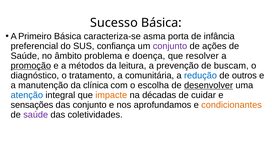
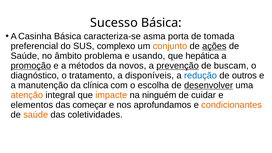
Primeiro: Primeiro -> Casinha (35, 36)
infância: infância -> tomada (219, 36)
confiança: confiança -> complexo (116, 46)
conjunto colour: purple -> orange (170, 46)
ações underline: none -> present (214, 46)
doença: doença -> usando (149, 56)
resolver: resolver -> hepática (202, 56)
leitura: leitura -> novos (133, 66)
prevenção underline: none -> present (178, 66)
comunitária: comunitária -> disponíveis (149, 75)
atenção colour: blue -> orange (27, 95)
décadas: décadas -> ninguém (159, 95)
sensações: sensações -> elementos (32, 105)
das conjunto: conjunto -> começar (90, 105)
saúde colour: purple -> orange (36, 115)
